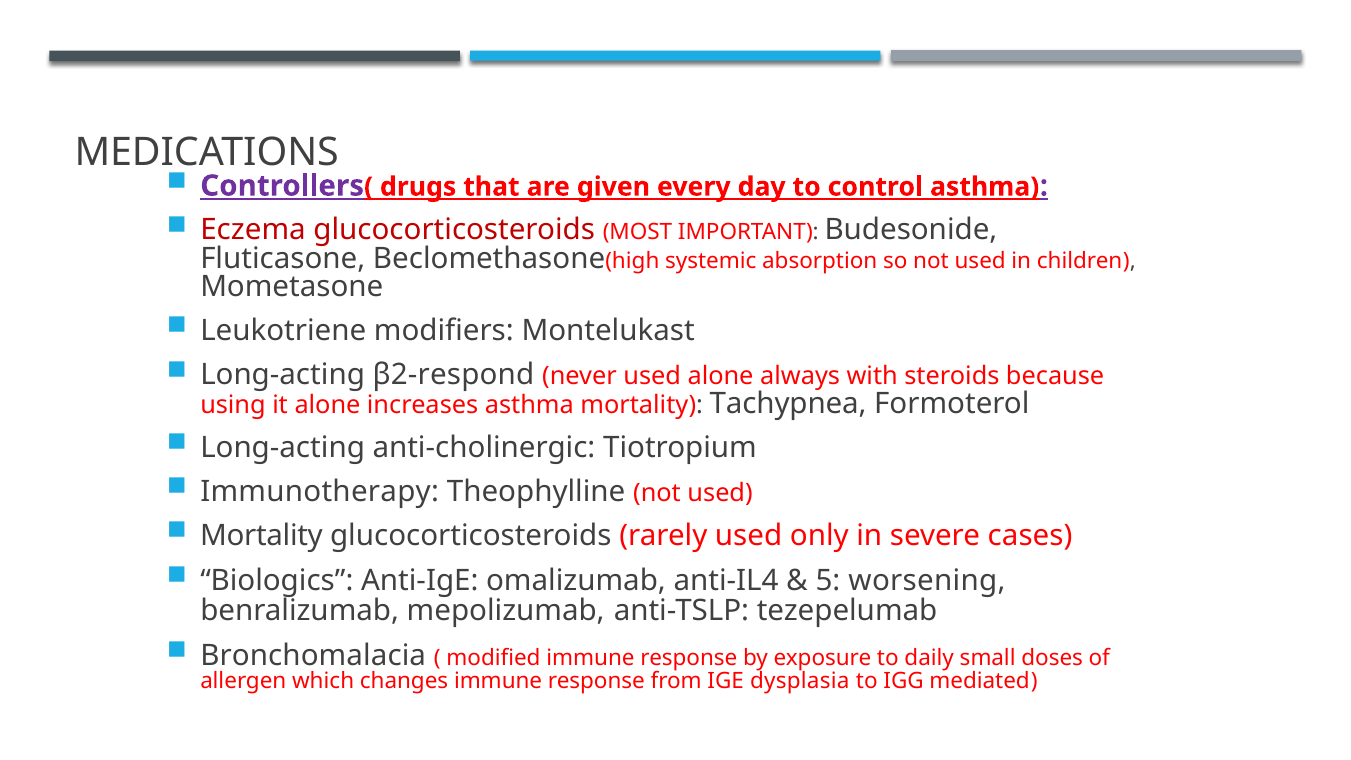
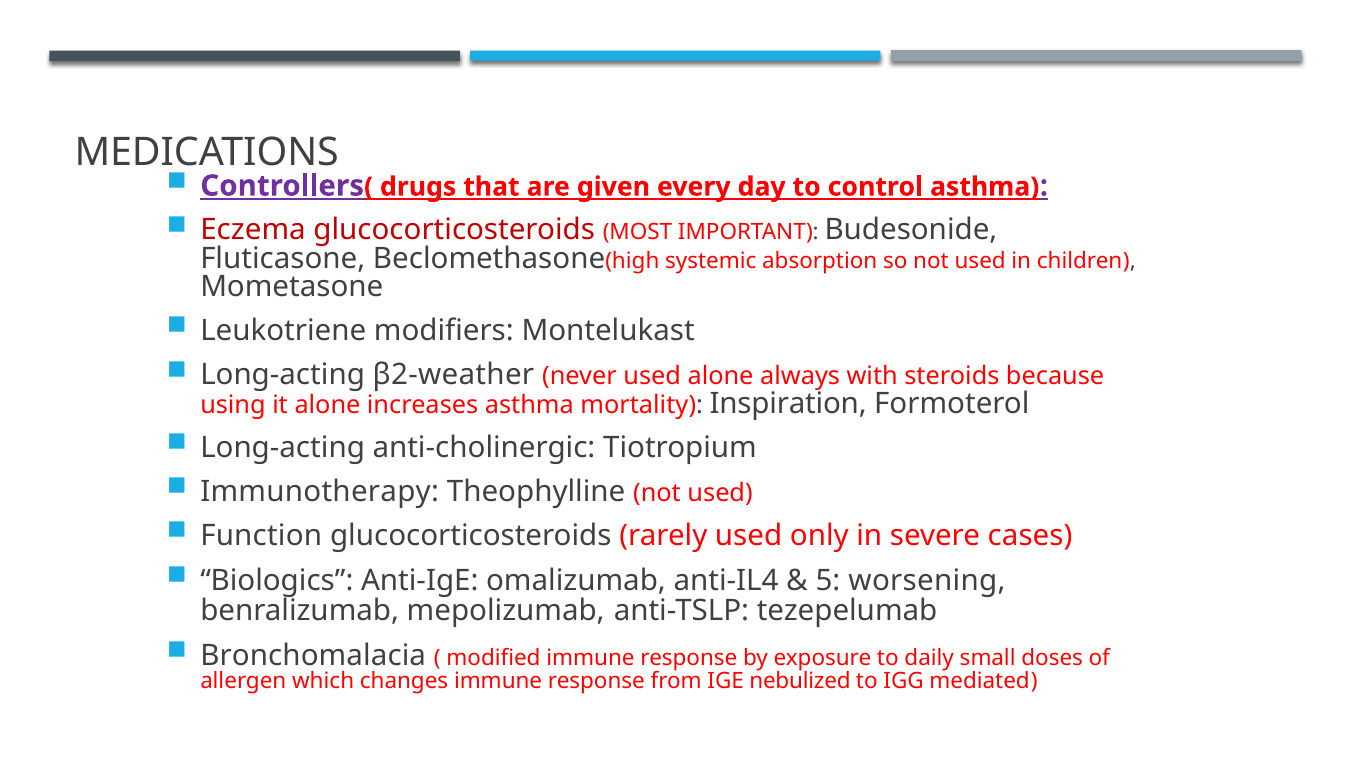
β2-respond: β2-respond -> β2-weather (453, 375)
Tachypnea: Tachypnea -> Inspiration (788, 403)
Mortality: Mortality -> Function (261, 536)
dysplasia: dysplasia -> nebulized (800, 681)
